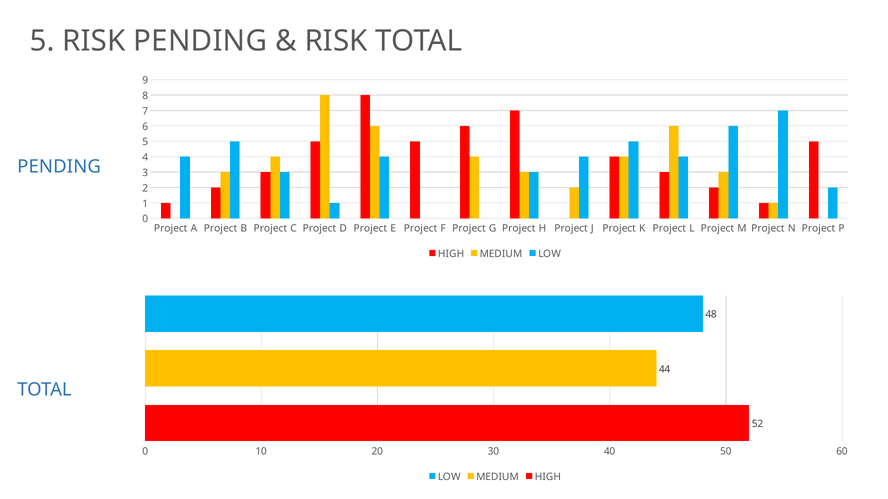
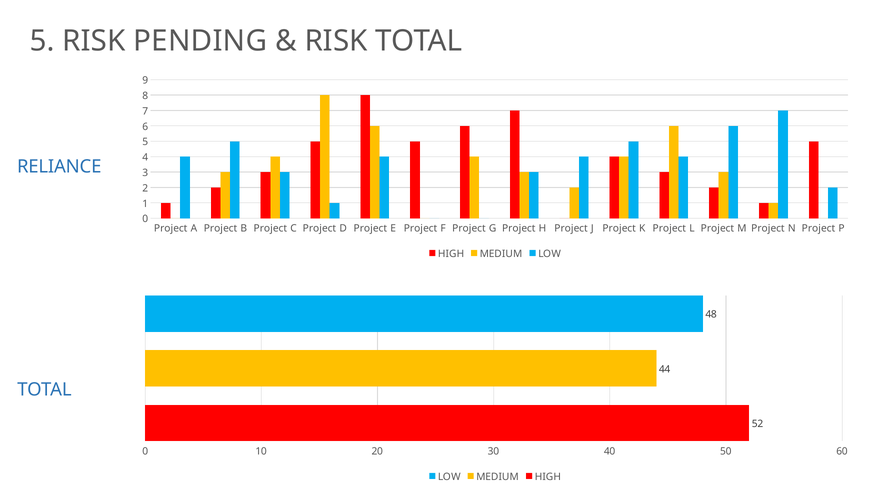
PENDING: PENDING -> RELIANCE (59, 167)
